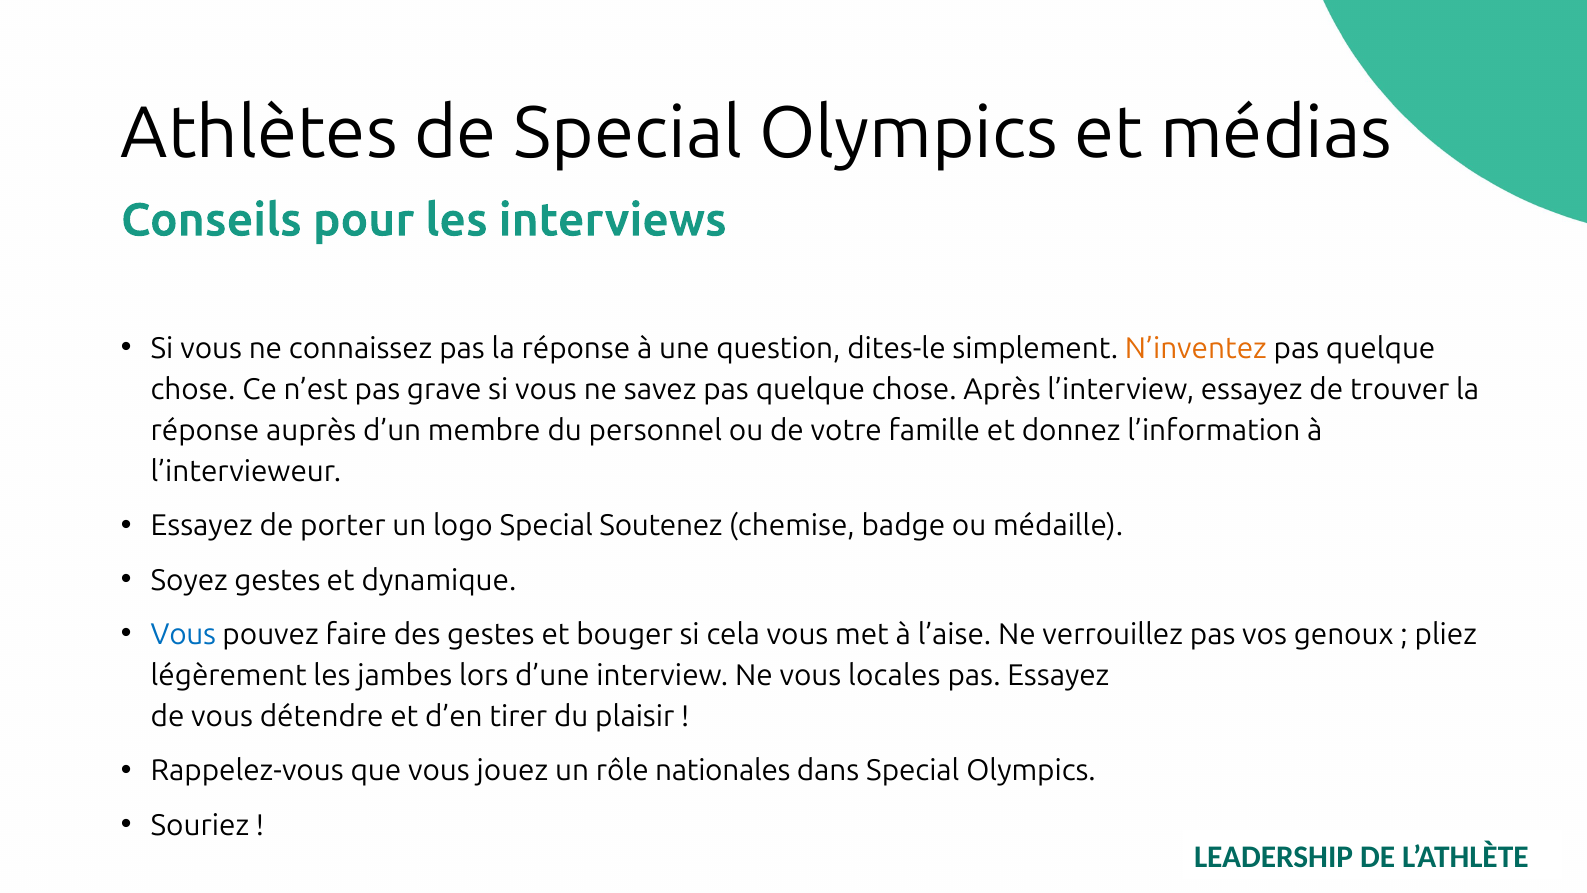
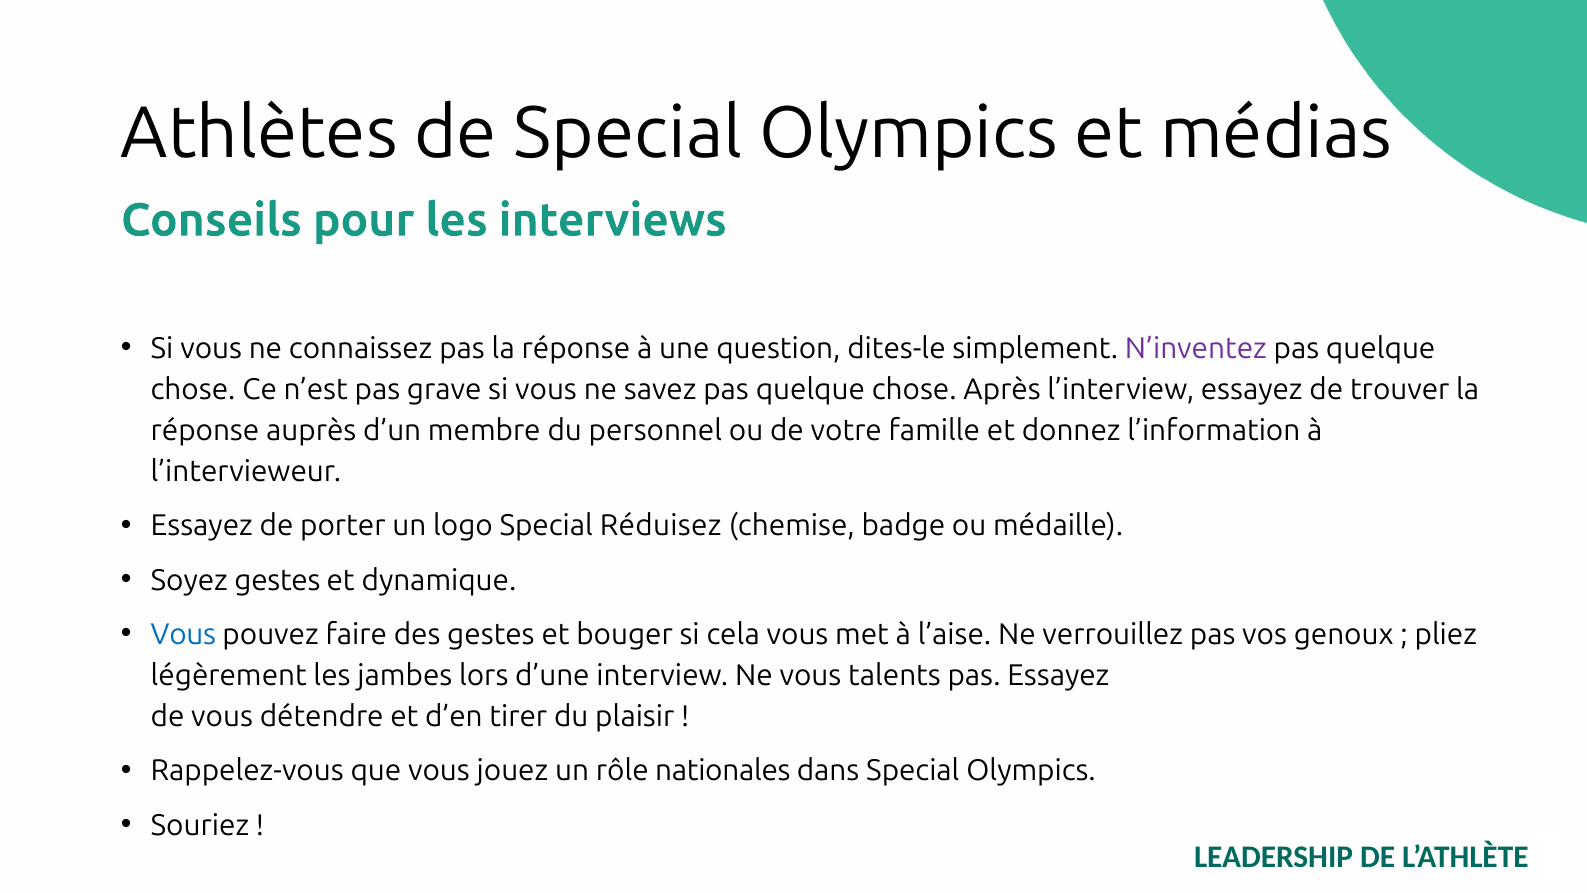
N’inventez colour: orange -> purple (1196, 348)
Soutenez: Soutenez -> Réduisez (661, 526)
locales: locales -> talents (895, 675)
